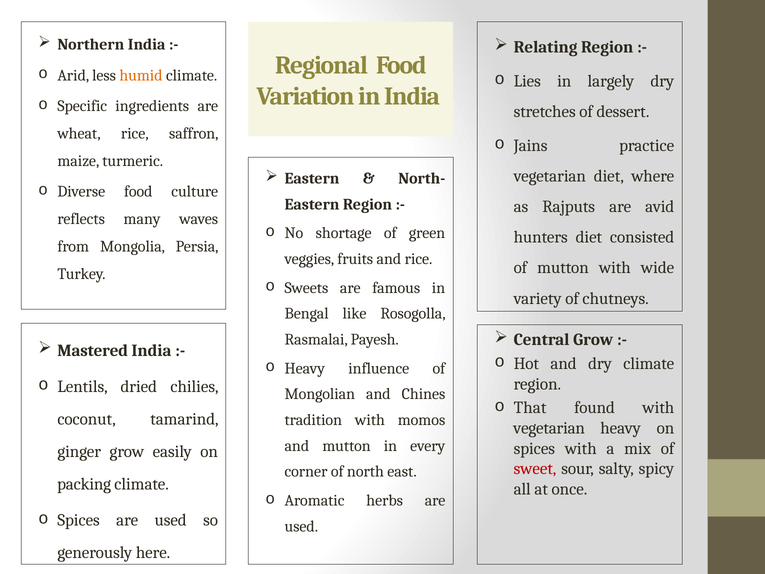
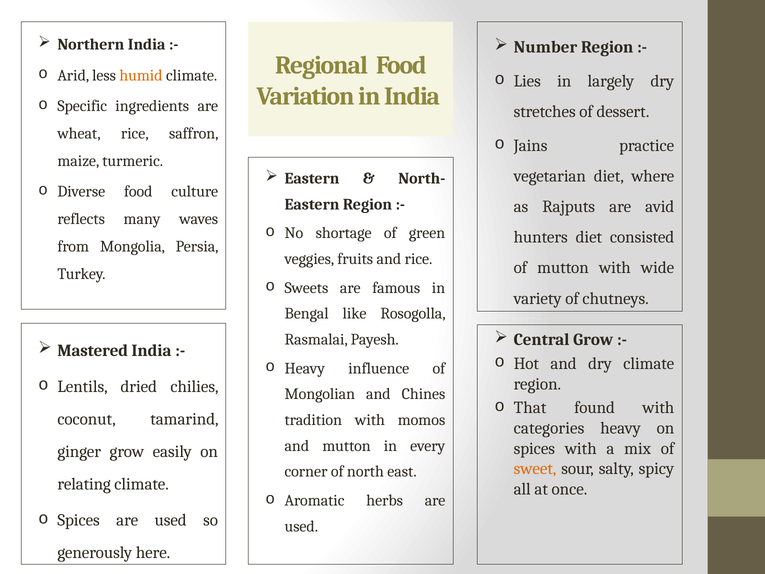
Relating: Relating -> Number (545, 47)
vegetarian: vegetarian -> categories (549, 428)
sweet colour: red -> orange (535, 469)
packing: packing -> relating (84, 484)
